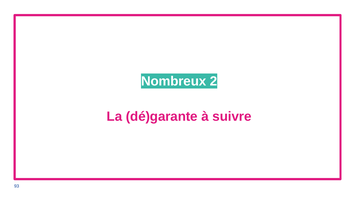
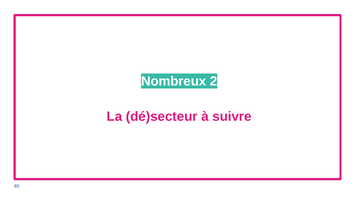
dé)garante: dé)garante -> dé)secteur (162, 116)
